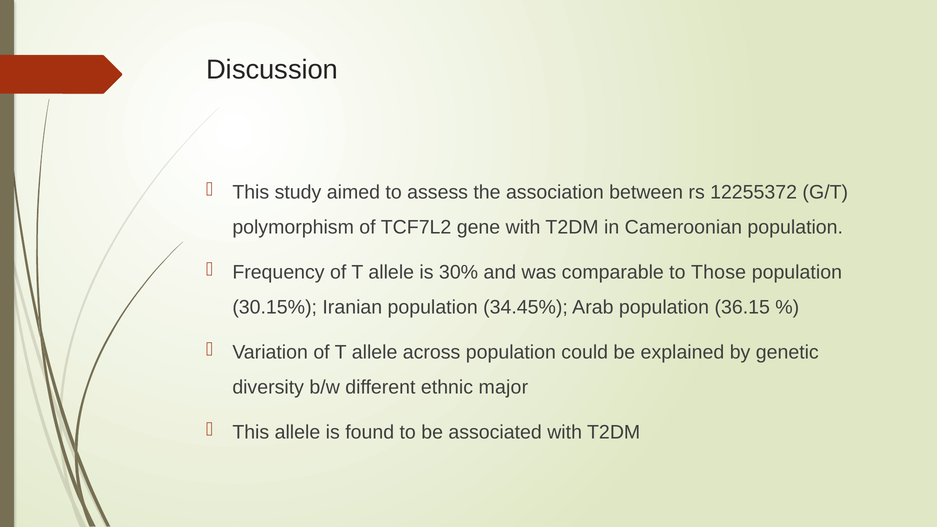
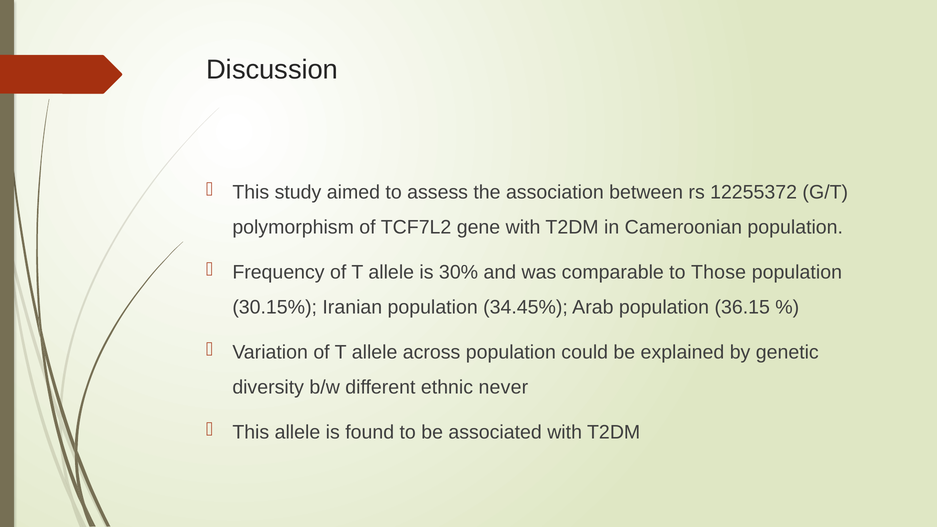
major: major -> never (503, 388)
